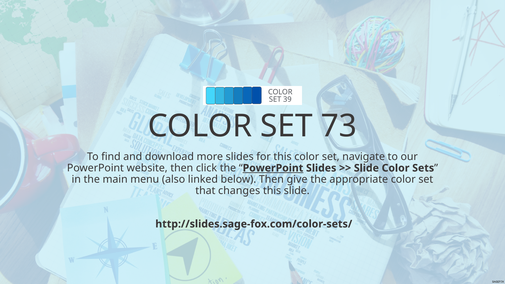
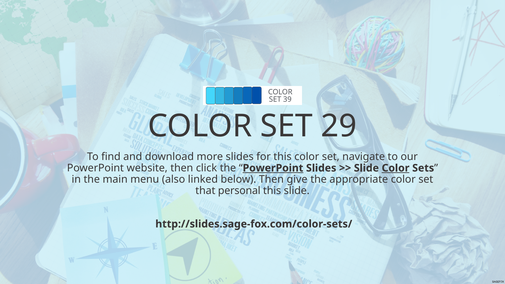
73: 73 -> 29 (339, 126)
Color underline: none -> present (396, 168)
changes: changes -> personal (239, 191)
